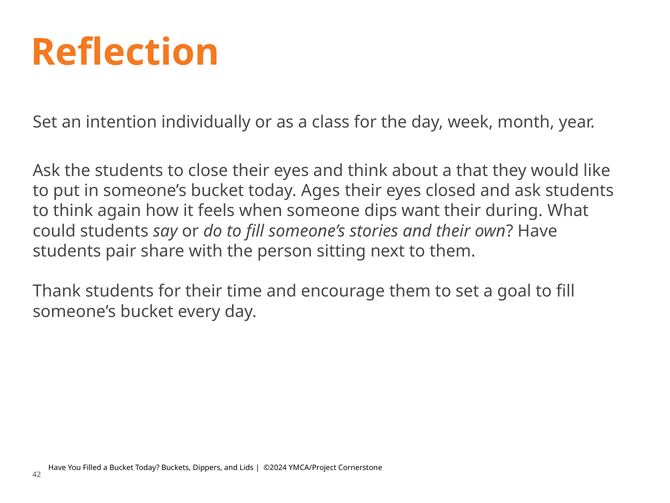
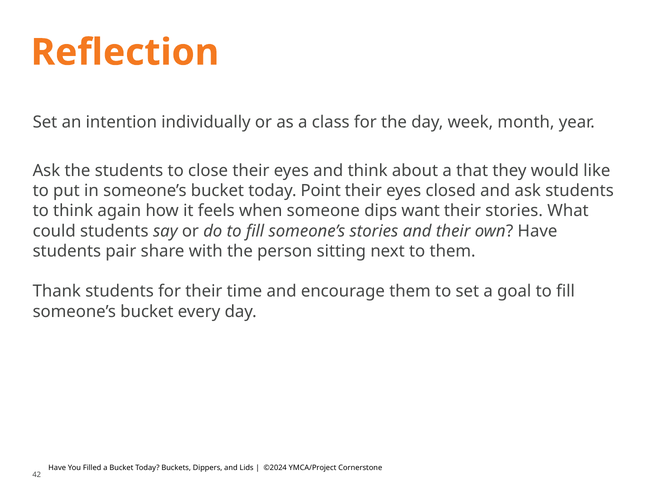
Ages: Ages -> Point (321, 191)
their during: during -> stories (514, 211)
